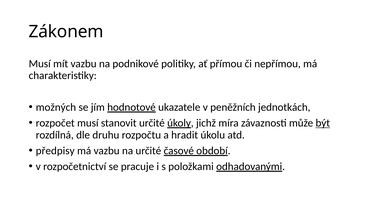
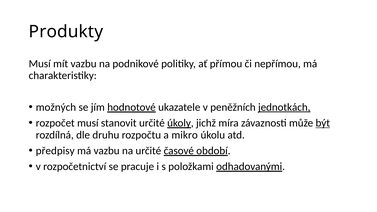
Zákonem: Zákonem -> Produkty (66, 32)
jednotkách underline: none -> present (284, 107)
hradit: hradit -> mikro (185, 135)
